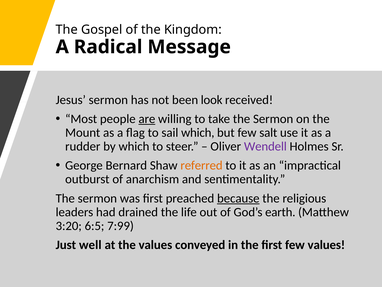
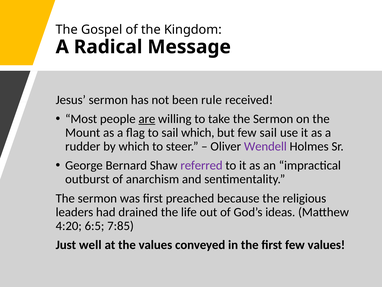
look: look -> rule (212, 100)
few salt: salt -> sail (268, 132)
referred colour: orange -> purple (202, 165)
because underline: present -> none (238, 198)
earth: earth -> ideas (280, 212)
3:20: 3:20 -> 4:20 (69, 226)
7:99: 7:99 -> 7:85 (121, 226)
